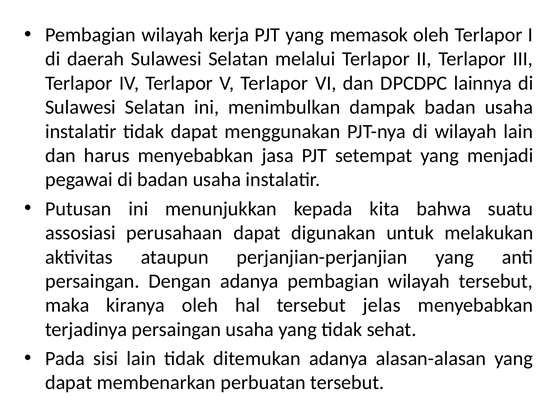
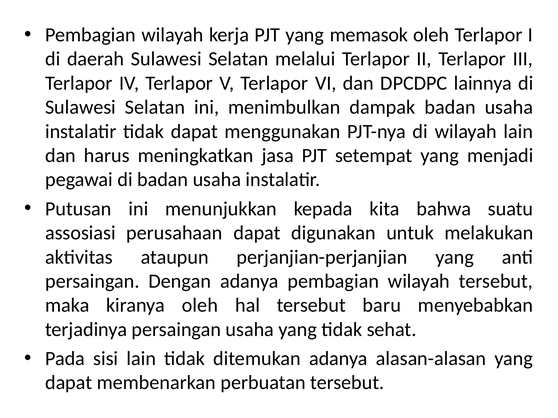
harus menyebabkan: menyebabkan -> meningkatkan (196, 156)
jelas: jelas -> baru (382, 306)
